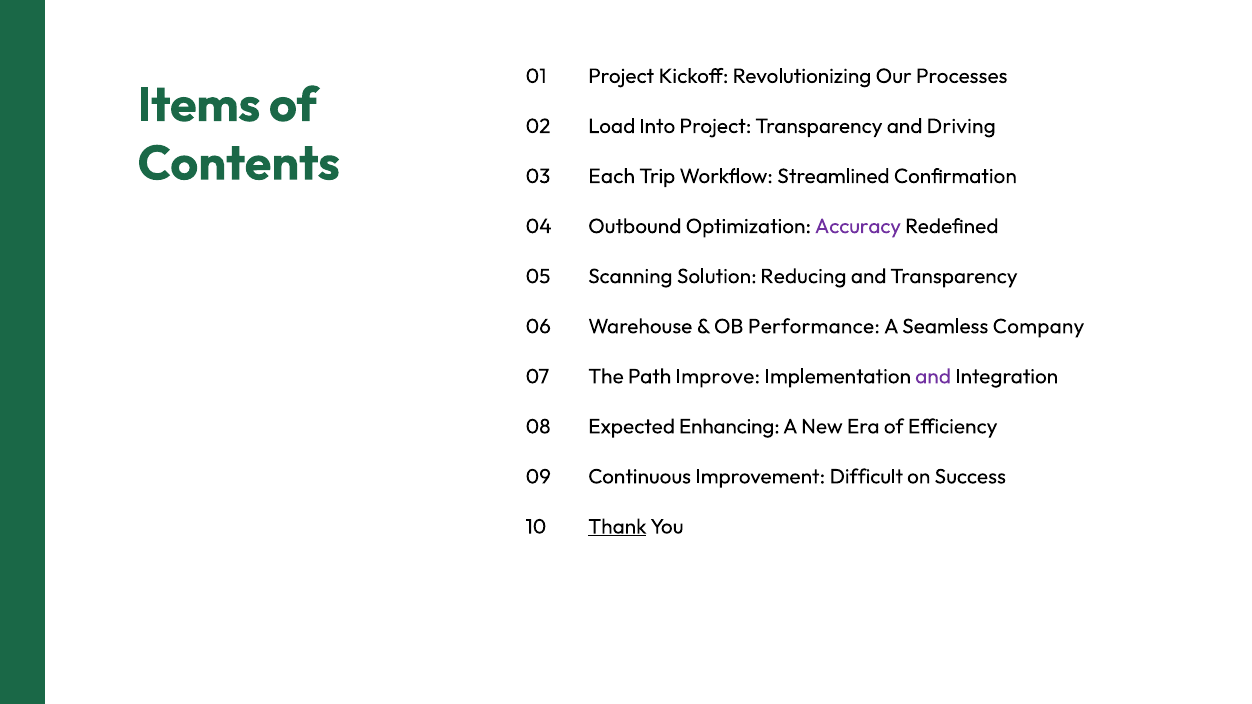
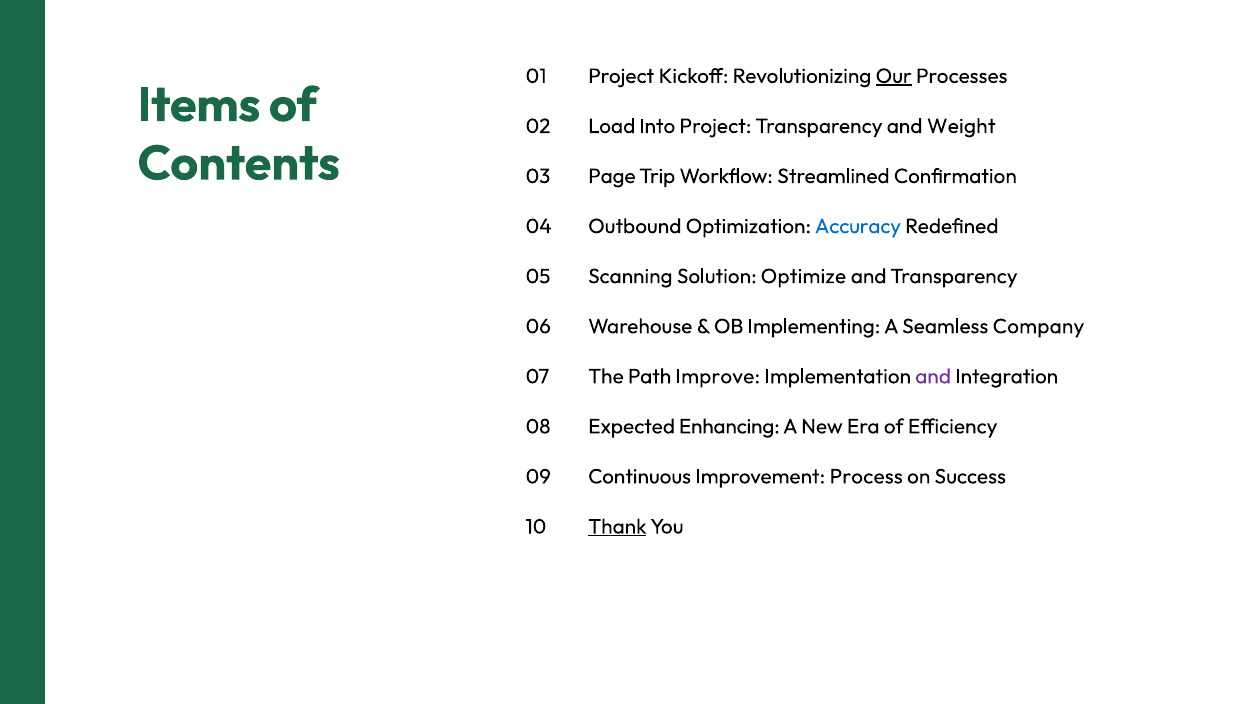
Our underline: none -> present (894, 76)
Driving: Driving -> Weight (961, 126)
Each: Each -> Page (612, 176)
Accuracy colour: purple -> blue (858, 226)
Reducing: Reducing -> Optimize (803, 276)
Performance: Performance -> Implementing (814, 327)
Difficult: Difficult -> Process (866, 477)
